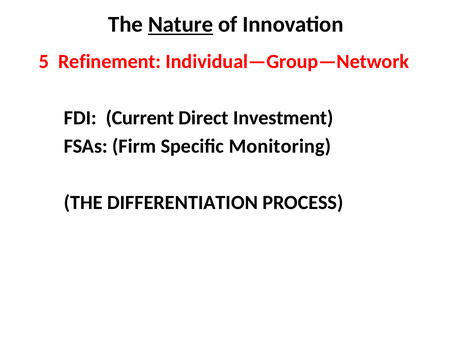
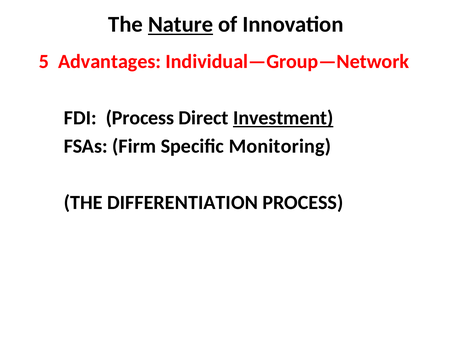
Refinement: Refinement -> Advantages (110, 62)
FDI Current: Current -> Process (140, 118)
Investment underline: none -> present (283, 118)
